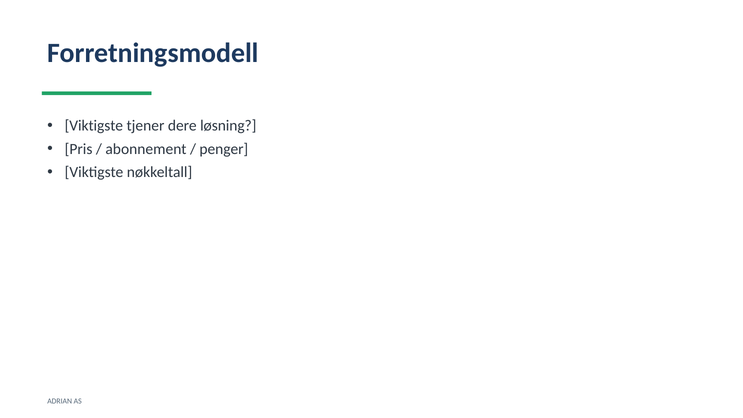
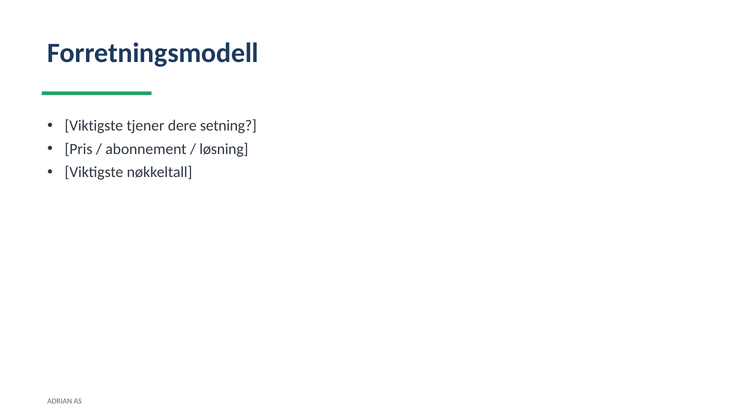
løsning: løsning -> setning (228, 126)
penger: penger -> løsning (224, 149)
